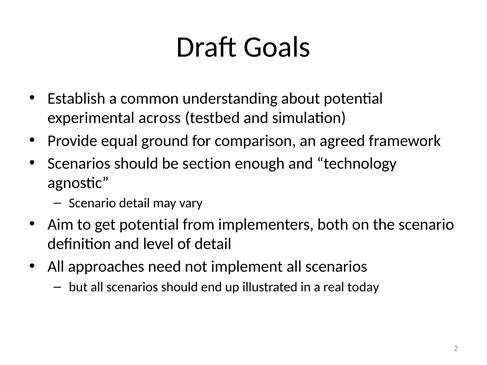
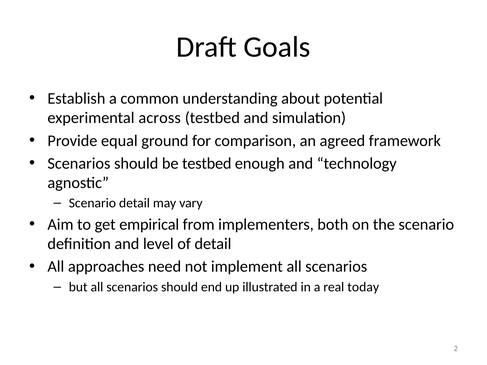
be section: section -> testbed (207, 163)
get potential: potential -> empirical (149, 225)
